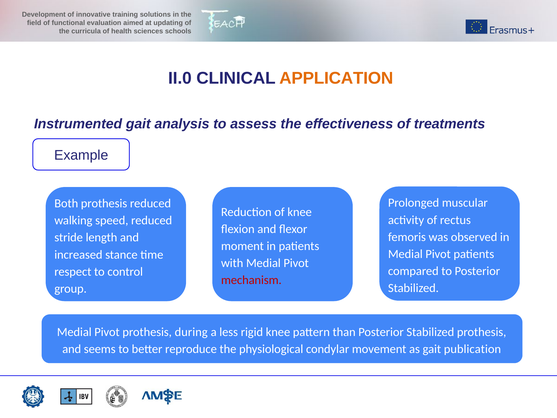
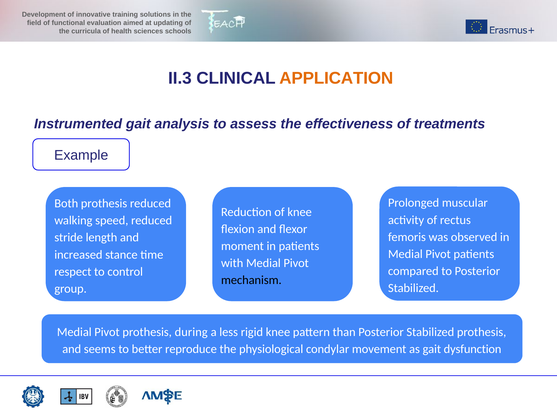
II.0: II.0 -> II.3 (180, 78)
mechanism colour: red -> black (251, 280)
publication: publication -> dysfunction (473, 349)
